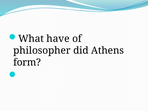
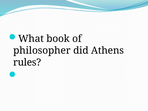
have: have -> book (58, 39)
form: form -> rules (27, 62)
